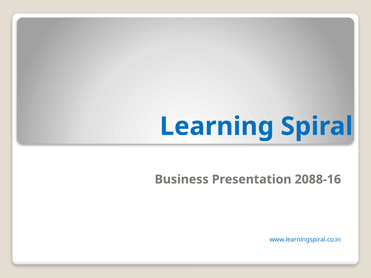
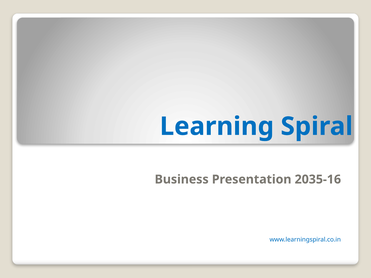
2088-16: 2088-16 -> 2035-16 (318, 180)
